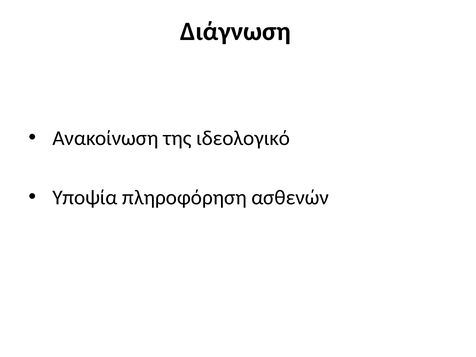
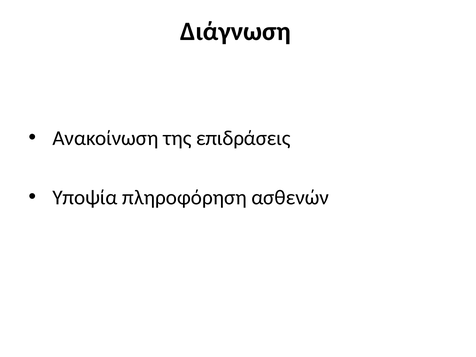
ιδεολογικό: ιδεολογικό -> επιδράσεις (243, 138)
